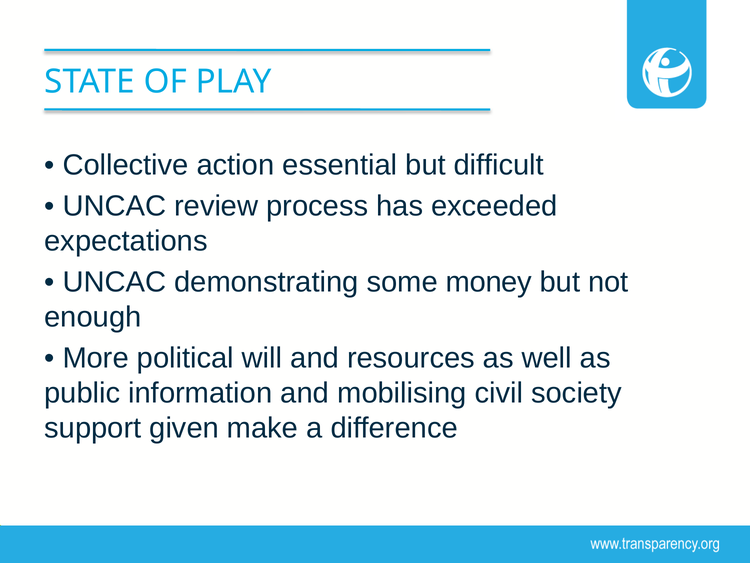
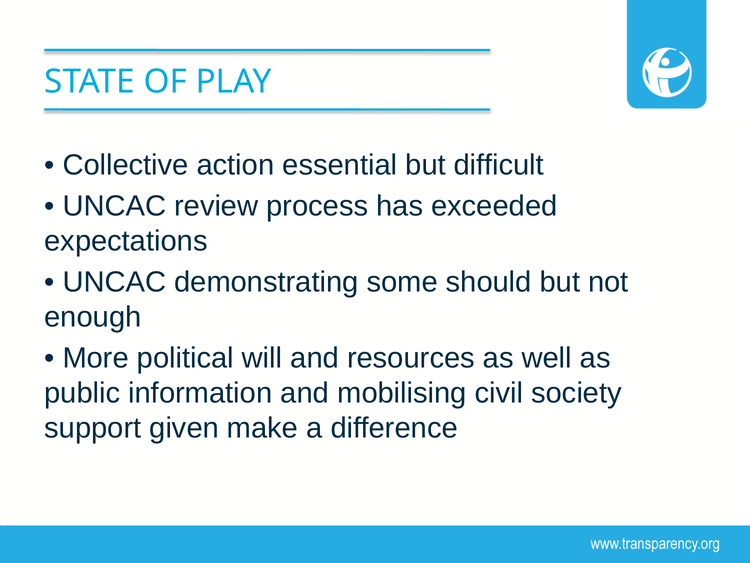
money: money -> should (489, 282)
